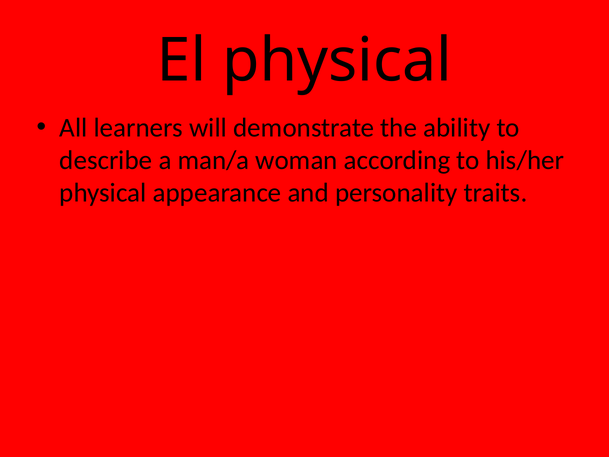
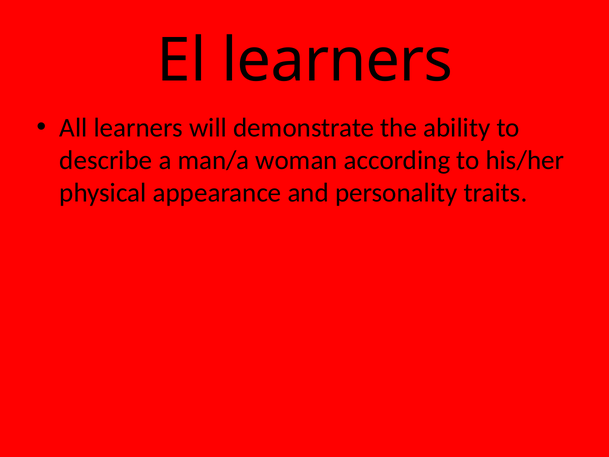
El physical: physical -> learners (337, 61)
